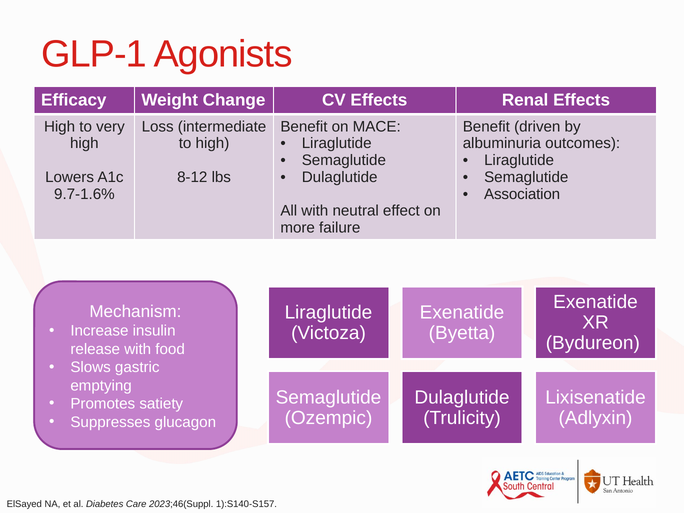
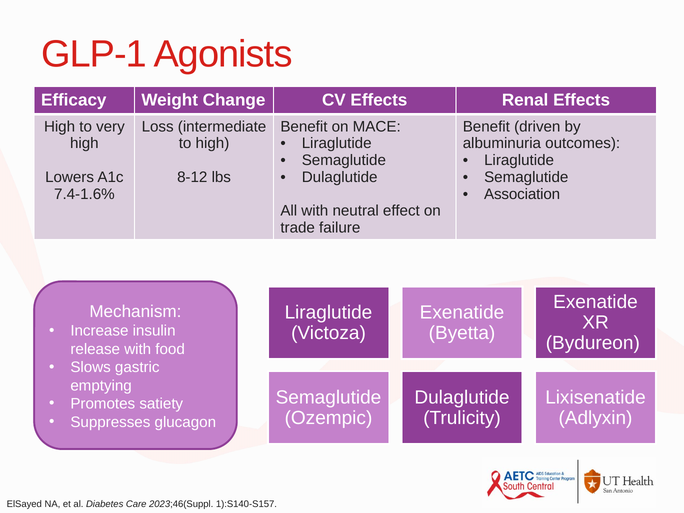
9.7-1.6%: 9.7-1.6% -> 7.4-1.6% (84, 194)
more: more -> trade (298, 228)
